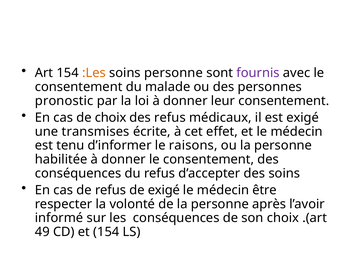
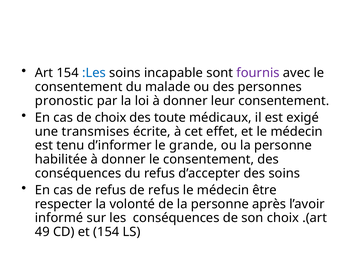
:Les colour: orange -> blue (94, 73)
soins personne: personne -> incapable (174, 73)
des refus: refus -> toute (170, 118)
raisons: raisons -> grande (193, 146)
refus de exigé: exigé -> refus (164, 190)
